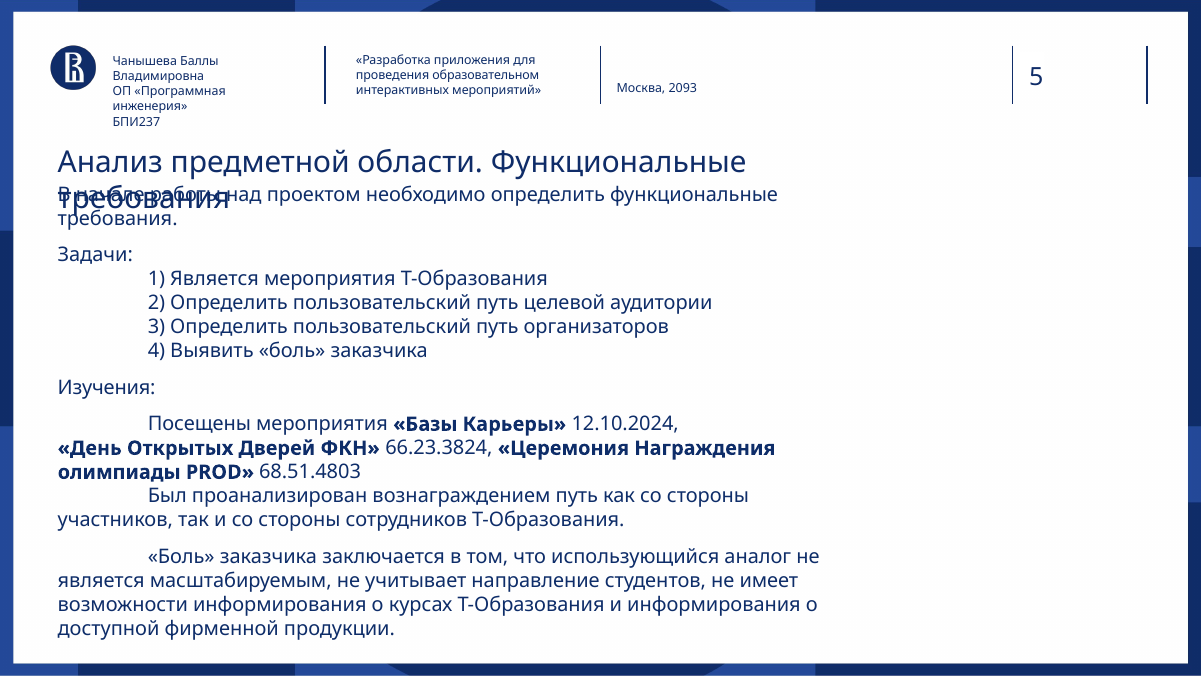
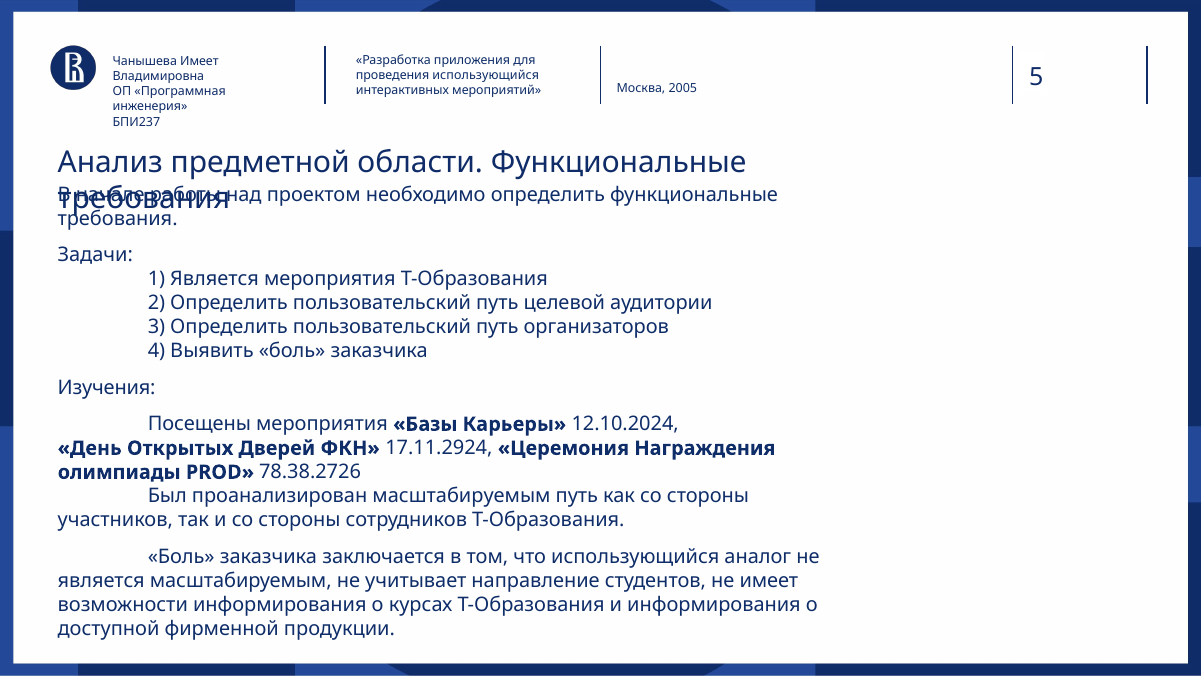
Чанышева Баллы: Баллы -> Имеет (199, 62)
проведения образовательном: образовательном -> использующийся (486, 76)
2093: 2093 -> 2005 (683, 88)
66.23.3824: 66.23.3824 -> 17.11.2924 (439, 448)
68.51.4803: 68.51.4803 -> 78.38.2726 (310, 472)
проанализирован вознаграждением: вознаграждением -> масштабируемым (462, 496)
